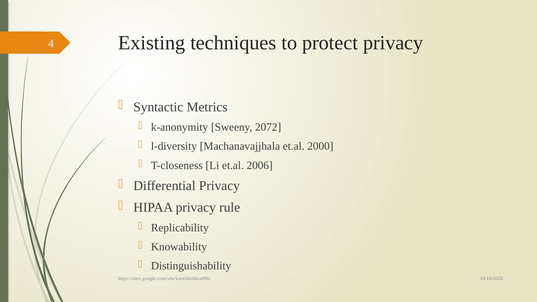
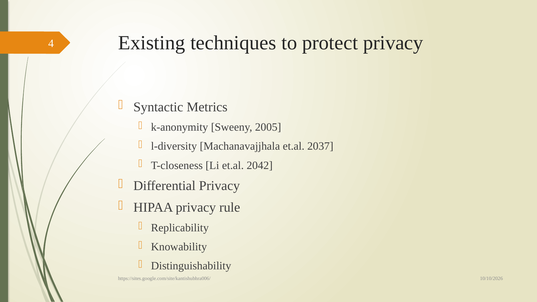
2072: 2072 -> 2005 (268, 127)
2000: 2000 -> 2037 (320, 146)
2006: 2006 -> 2042 (260, 165)
